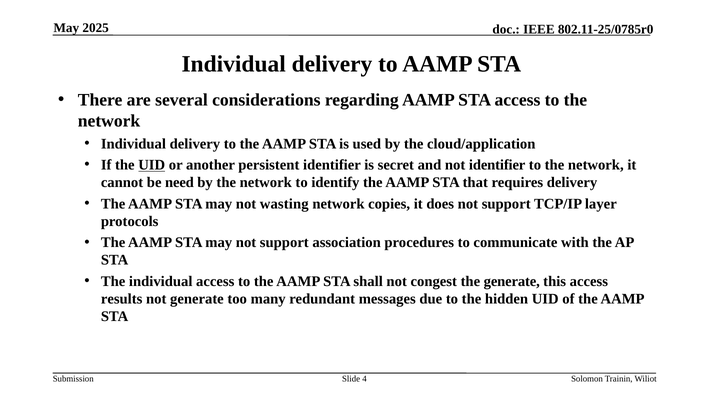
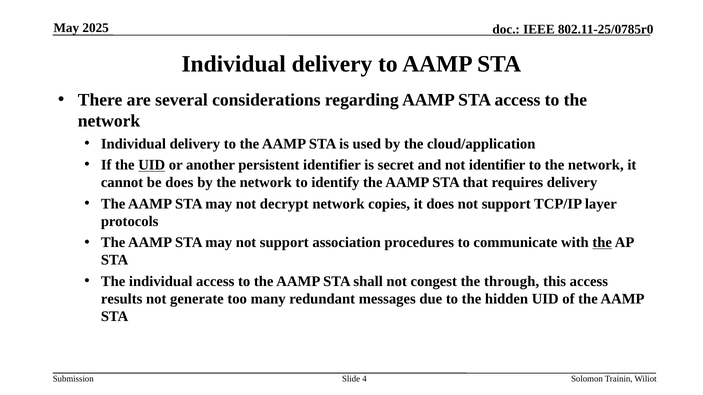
be need: need -> does (179, 183)
wasting: wasting -> decrypt (284, 204)
the underline: none -> present (602, 243)
the generate: generate -> through (512, 282)
